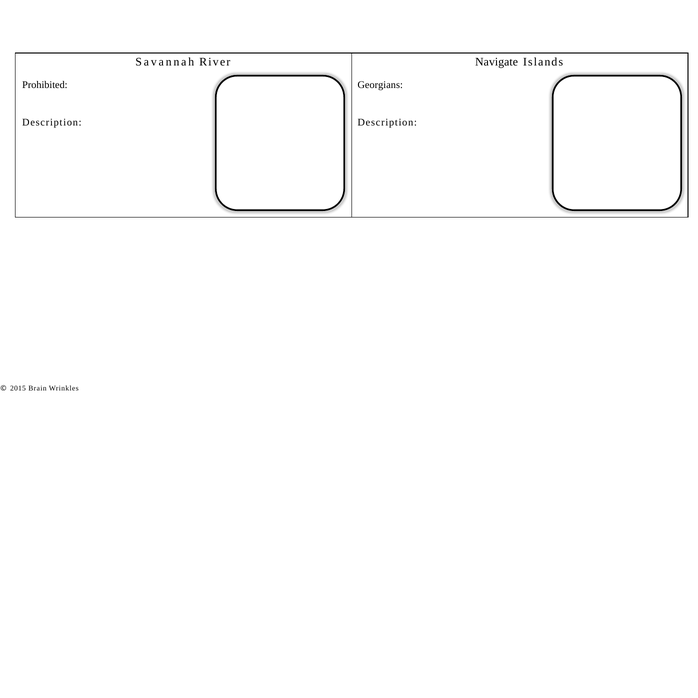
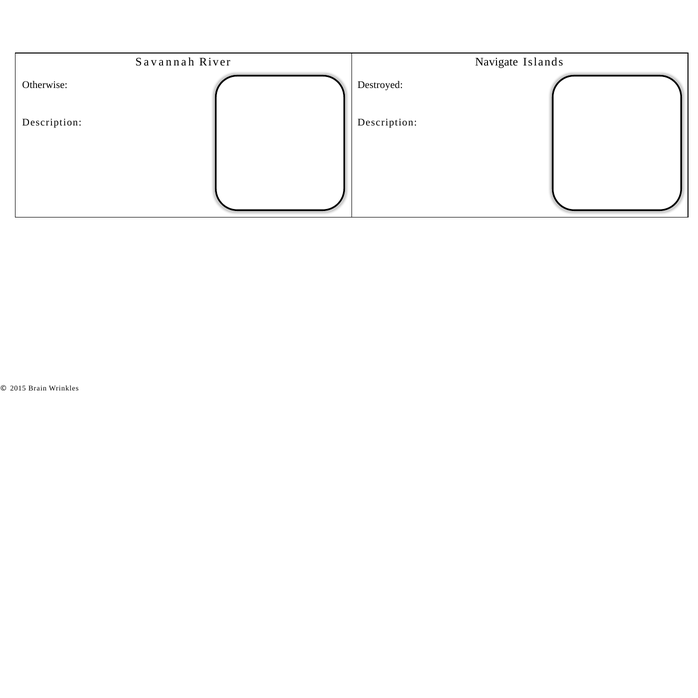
Prohibited: Prohibited -> Otherwise (45, 85)
Georgians: Georgians -> Destroyed (380, 85)
